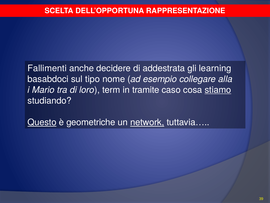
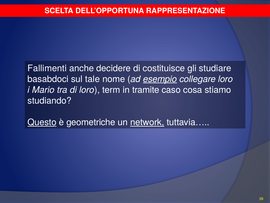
addestrata: addestrata -> costituisce (164, 68)
learning: learning -> studiare (215, 68)
tipo: tipo -> tale (92, 79)
esempio underline: none -> present (160, 79)
collegare alla: alla -> loro (226, 79)
stiamo underline: present -> none (218, 90)
